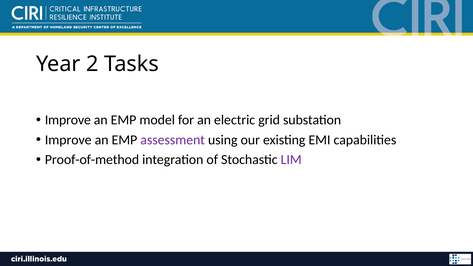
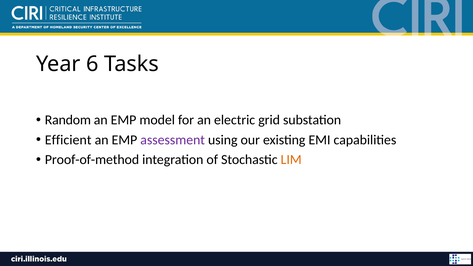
2: 2 -> 6 (92, 64)
Improve: Improve -> Random (68, 120)
Improve: Improve -> Efficient (68, 140)
LIM colour: purple -> orange (291, 160)
